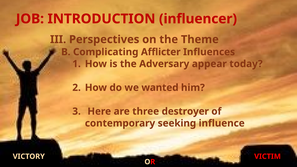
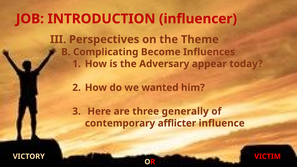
Afflicter: Afflicter -> Become (161, 52)
destroyer: destroyer -> generally (185, 111)
seeking: seeking -> afflicter (177, 123)
